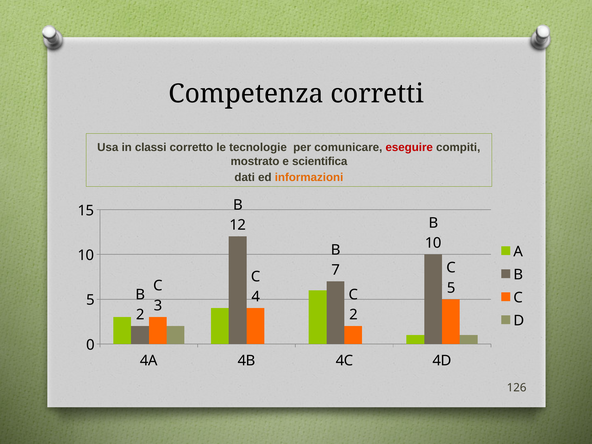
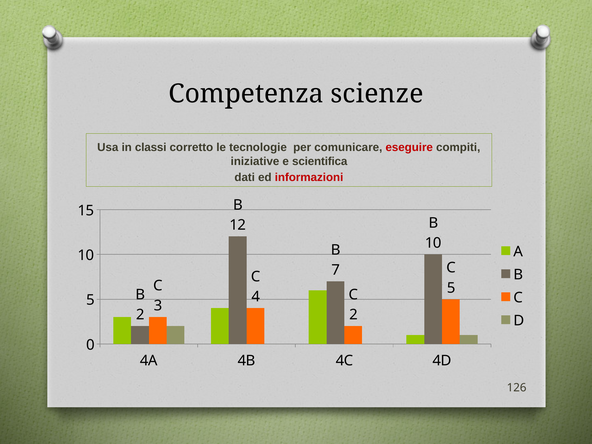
corretti: corretti -> scienze (377, 94)
mostrato: mostrato -> iniziative (255, 161)
informazioni colour: orange -> red (309, 177)
